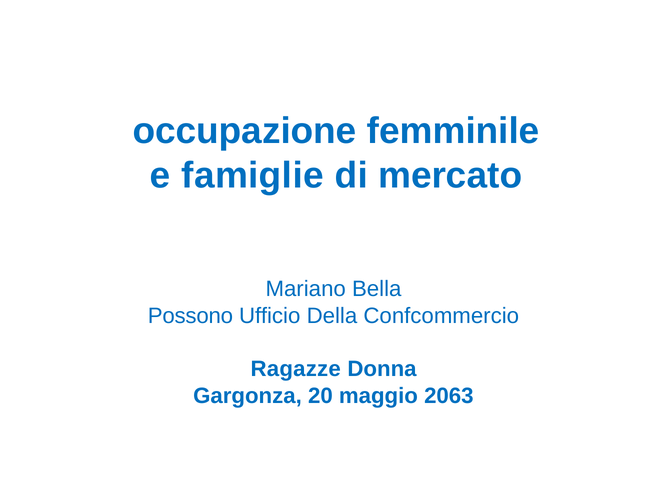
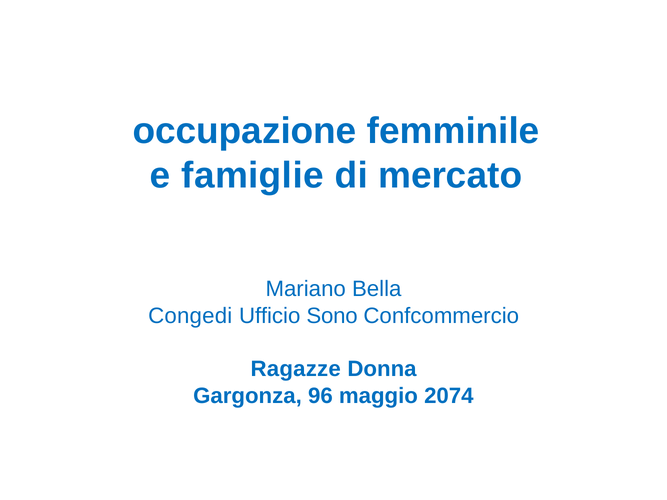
Possono: Possono -> Congedi (190, 316)
Della: Della -> Sono (332, 316)
20: 20 -> 96 (320, 396)
2063: 2063 -> 2074 (449, 396)
